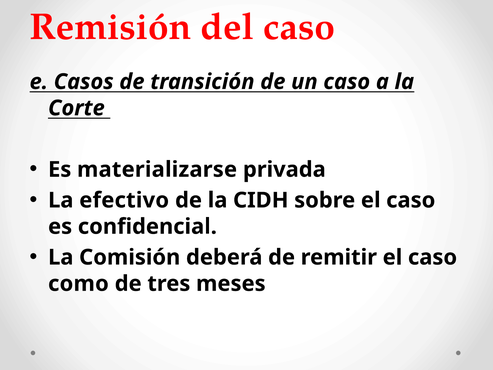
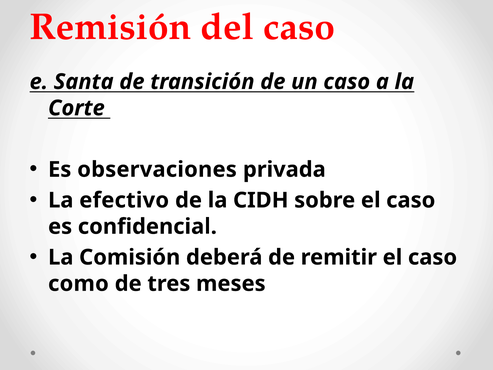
Casos: Casos -> Santa (84, 82)
materializarse: materializarse -> observaciones (157, 169)
